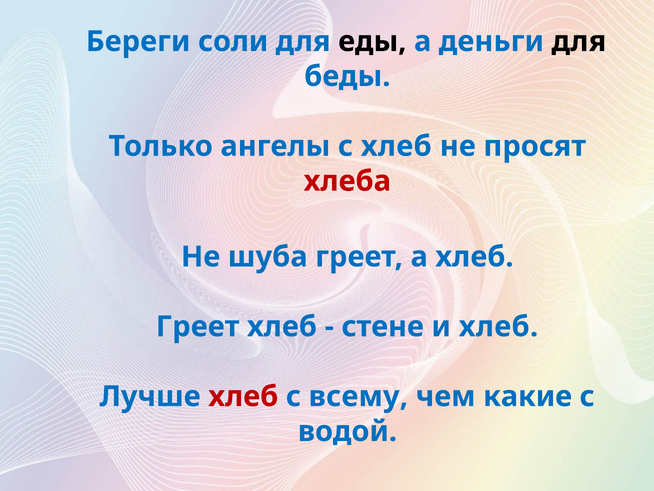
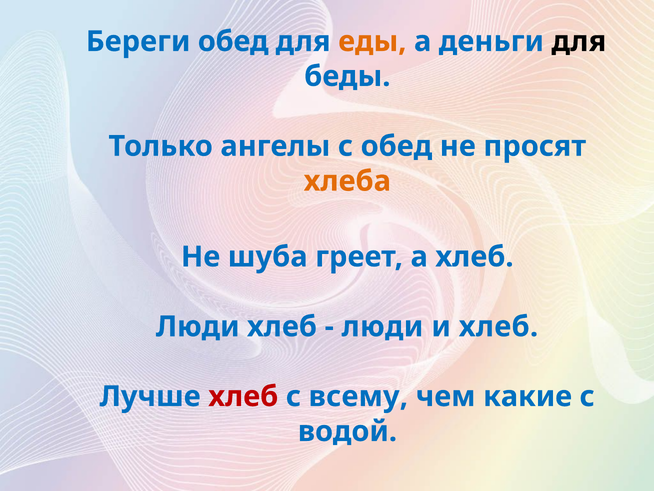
Береги соли: соли -> обед (233, 41)
еды colour: black -> orange (372, 41)
с хлеб: хлеб -> обед (396, 146)
хлеба colour: red -> orange (347, 181)
Греет: Греет -> Люди (198, 326)
стене: стене -> люди (382, 326)
